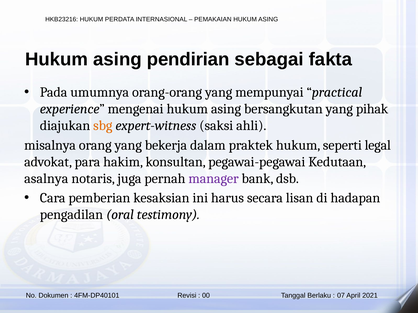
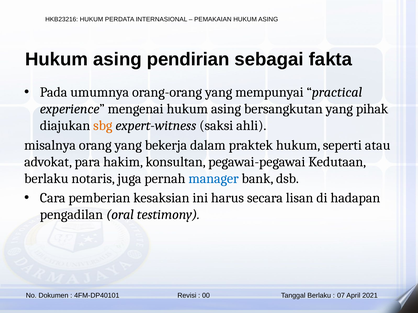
legal: legal -> atau (378, 145)
asalnya: asalnya -> berlaku (46, 179)
manager colour: purple -> blue (214, 179)
